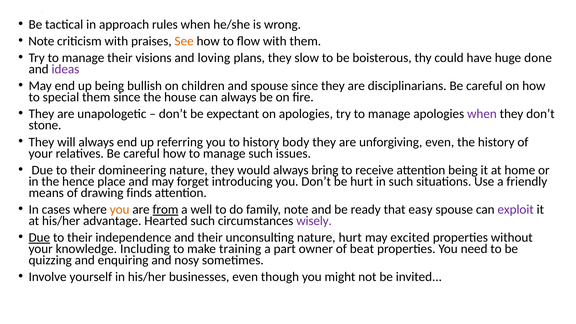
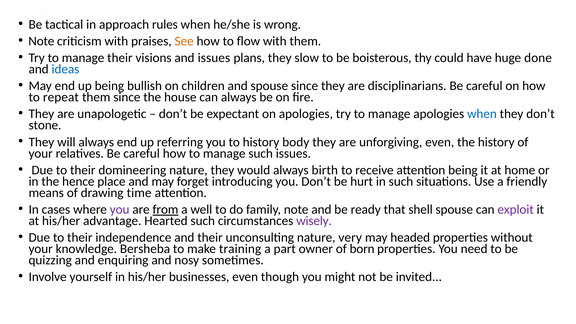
and loving: loving -> issues (214, 58)
ideas colour: purple -> blue (65, 69)
special: special -> repeat (61, 97)
when colour: purple -> blue (482, 114)
bring: bring -> birth (325, 170)
finds: finds -> time (139, 193)
you colour: orange -> purple (120, 209)
easy: easy -> shell (421, 209)
Due underline: present -> none (39, 238)
nature hurt: hurt -> very (350, 238)
excited: excited -> headed (410, 238)
Including: Including -> Bersheba (145, 249)
beat: beat -> born (362, 249)
